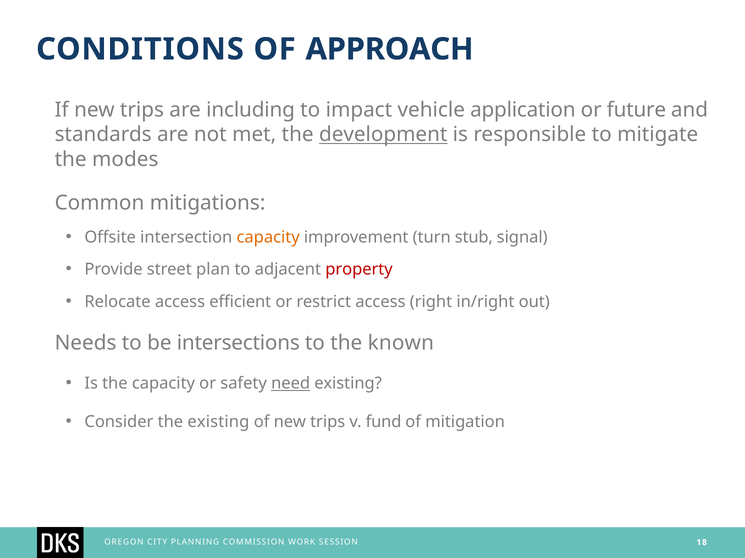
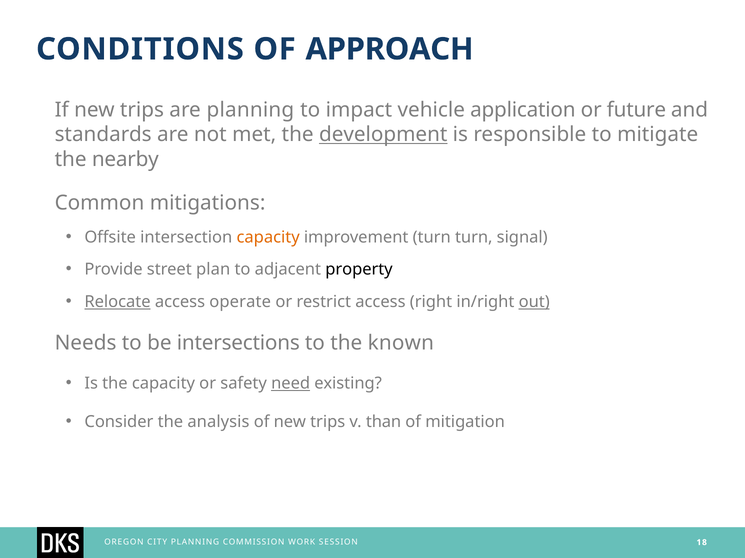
are including: including -> planning (250, 110)
modes: modes -> nearby (125, 160)
turn stub: stub -> turn (474, 237)
property colour: red -> black (359, 270)
Relocate underline: none -> present (118, 302)
efficient: efficient -> operate (240, 302)
out underline: none -> present (534, 302)
the existing: existing -> analysis (218, 423)
fund: fund -> than (384, 423)
